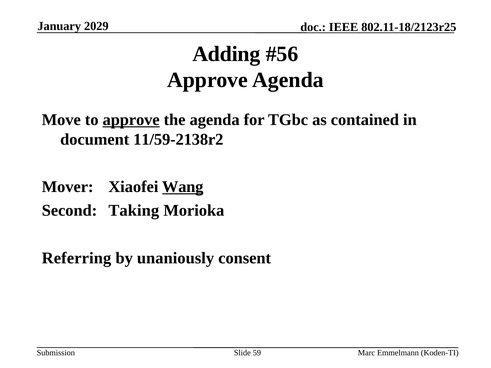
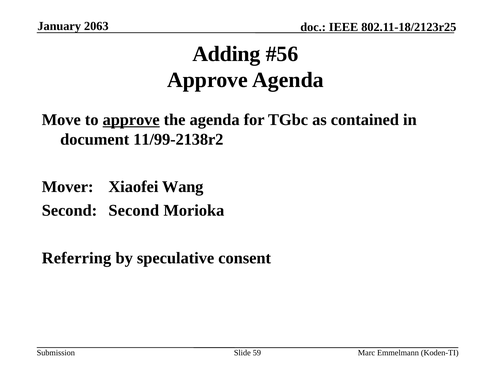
2029: 2029 -> 2063 (96, 26)
11/59-2138r2: 11/59-2138r2 -> 11/99-2138r2 (178, 139)
Wang underline: present -> none (183, 187)
Second Taking: Taking -> Second (134, 211)
unaniously: unaniously -> speculative (176, 258)
